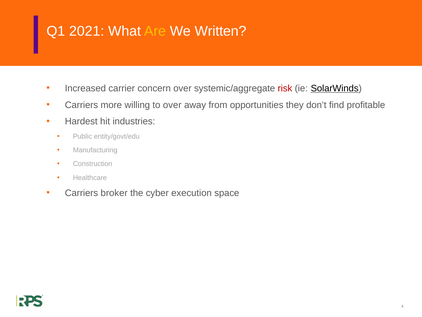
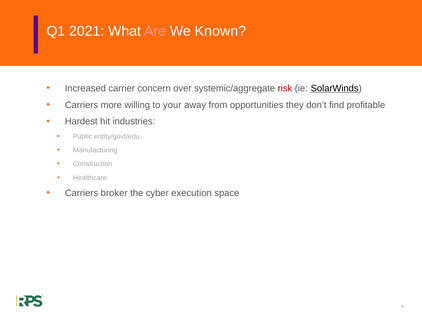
Are colour: yellow -> pink (155, 31)
Written: Written -> Known (220, 31)
to over: over -> your (172, 105)
